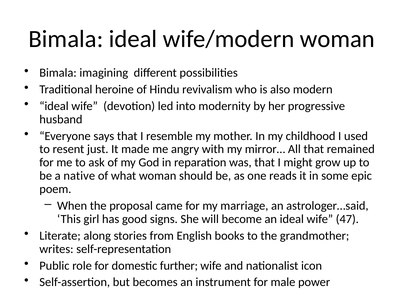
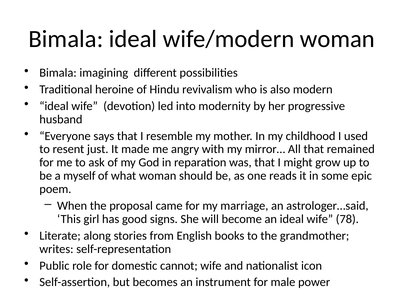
native: native -> myself (79, 176)
47: 47 -> 78 (347, 219)
further: further -> cannot (179, 266)
